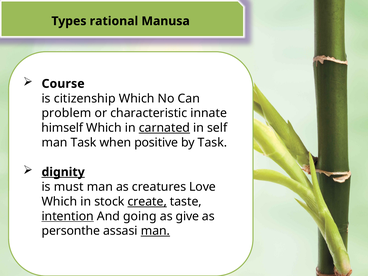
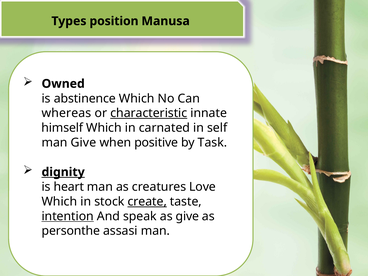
rational: rational -> position (114, 21)
Course: Course -> Owned (63, 84)
citizenship: citizenship -> abstinence (85, 98)
problem: problem -> whereas (66, 113)
characteristic underline: none -> present (149, 113)
carnated underline: present -> none (164, 128)
man Task: Task -> Give (83, 143)
must: must -> heart (69, 187)
going: going -> speak (140, 216)
man underline: present -> none (155, 231)
